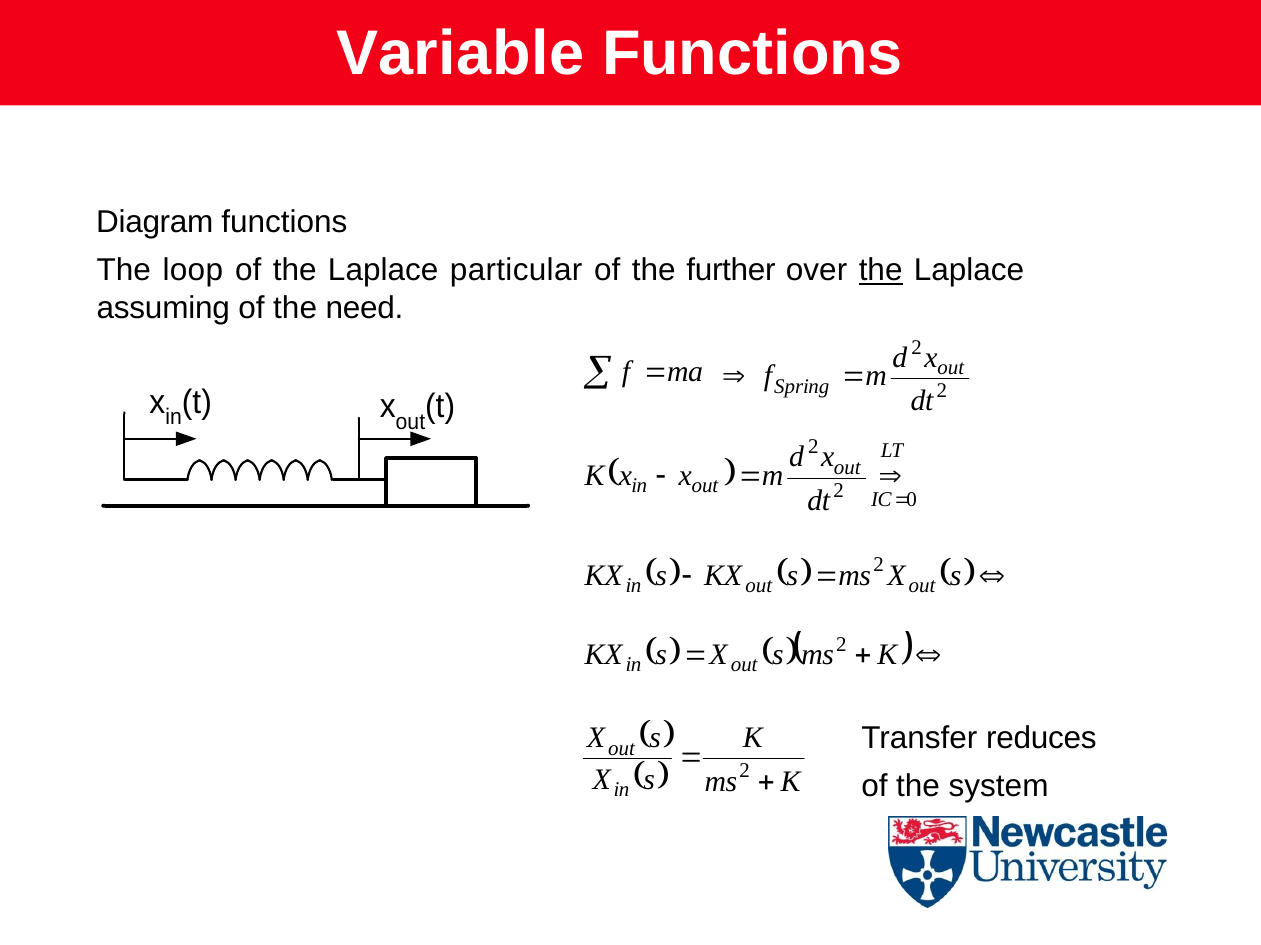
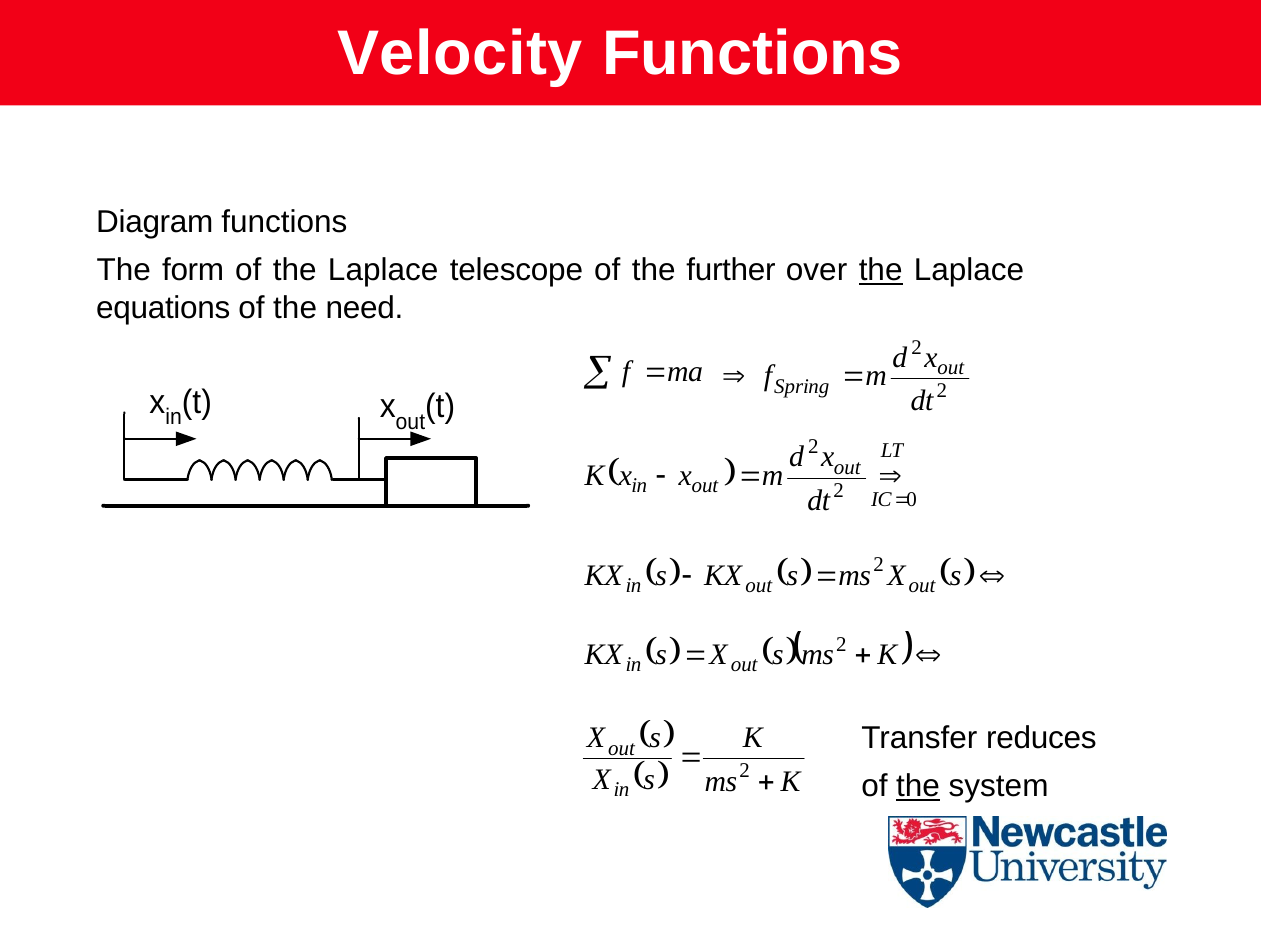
Variable: Variable -> Velocity (460, 54)
loop: loop -> form (193, 270)
particular: particular -> telescope (516, 270)
assuming: assuming -> equations (163, 308)
the underline: none -> present (918, 787)
